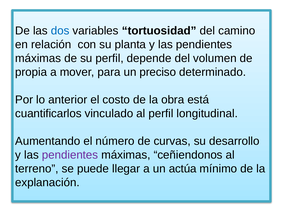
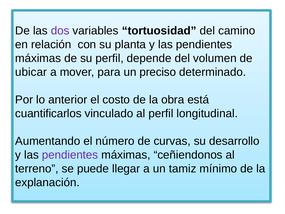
dos colour: blue -> purple (60, 31)
propia: propia -> ubicar (31, 72)
actúa: actúa -> tamiz (183, 169)
